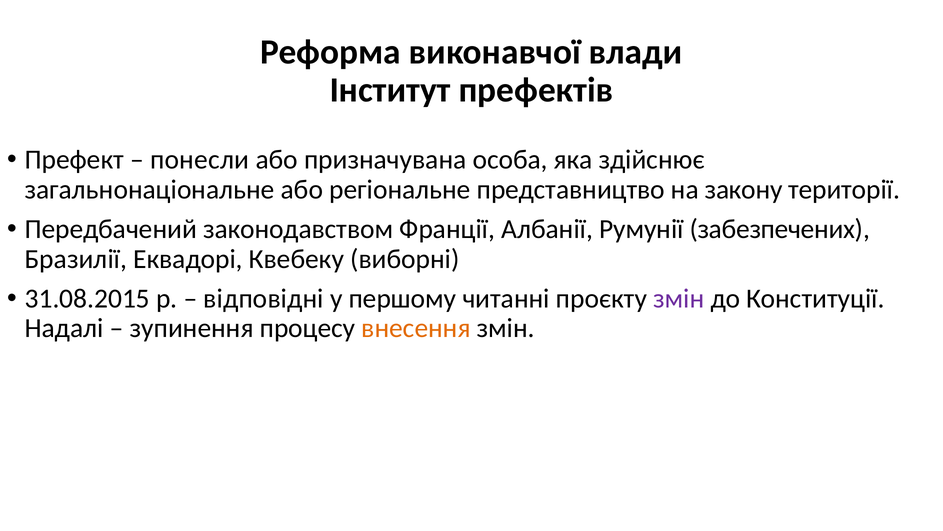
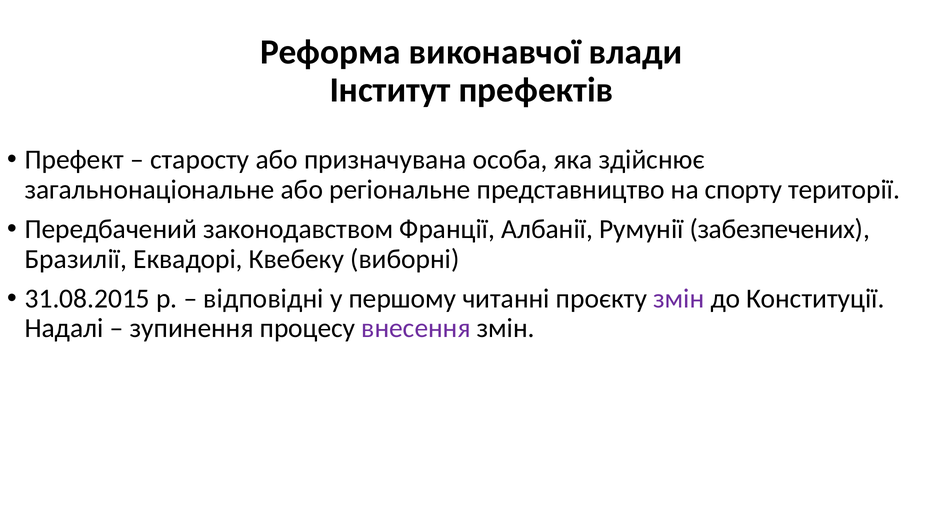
понесли: понесли -> старосту (200, 160)
закону: закону -> спорту (744, 189)
внесення colour: orange -> purple (416, 328)
